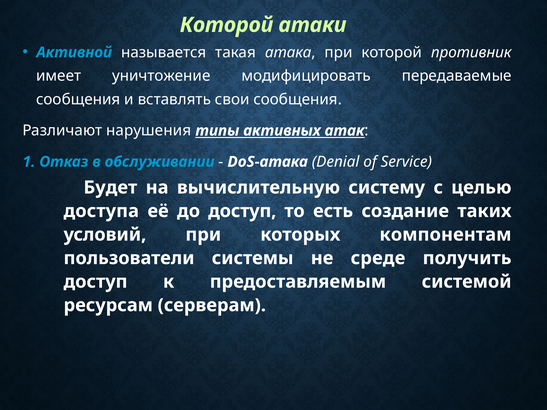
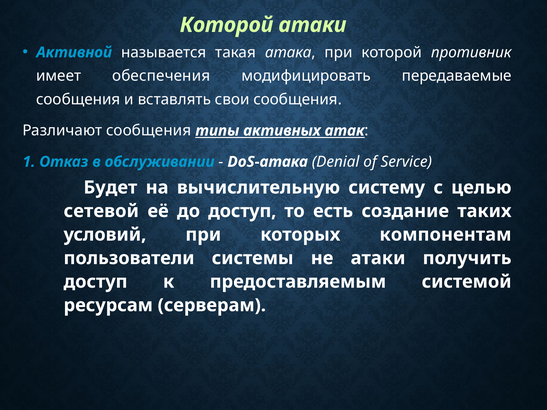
уничтожение: уничтожение -> обеспечения (161, 76)
Различают нарушения: нарушения -> сообщения (149, 131)
доступа: доступа -> сетевой (101, 211)
не среде: среде -> атаки (378, 258)
